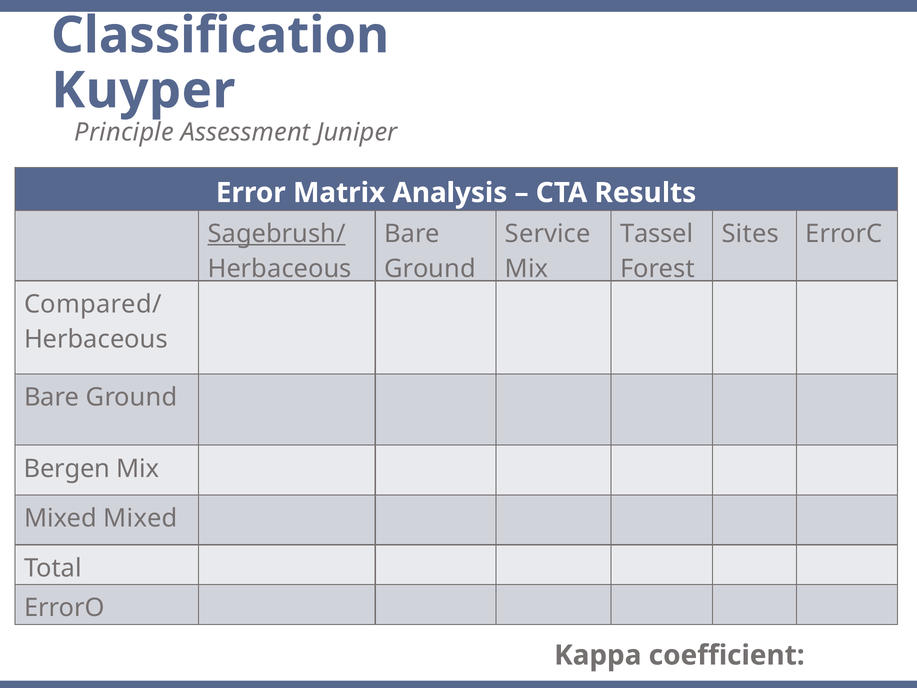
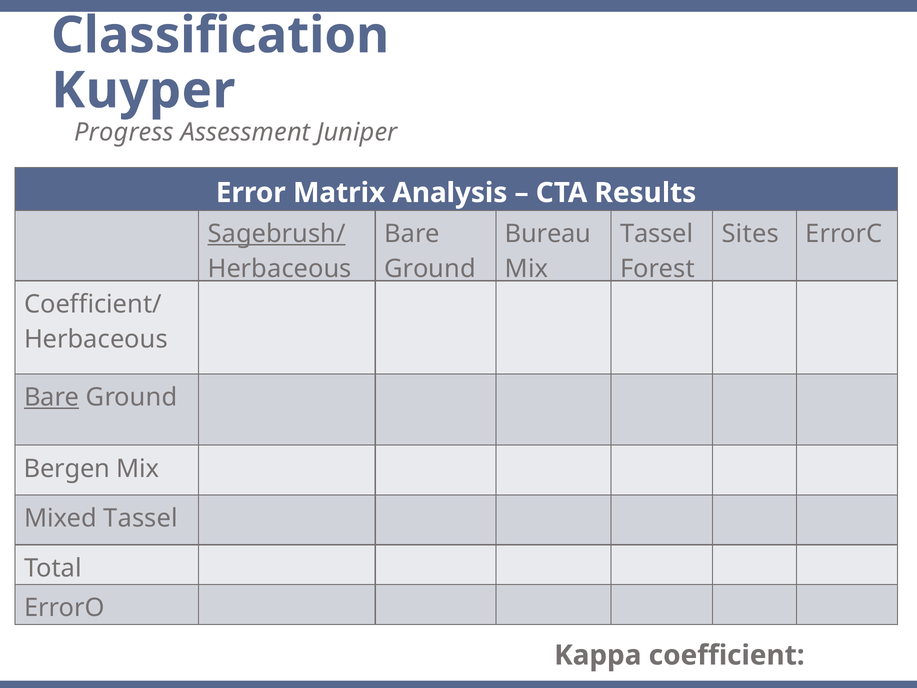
Principle: Principle -> Progress (124, 132)
Service: Service -> Bureau (548, 234)
Compared/: Compared/ -> Coefficient/ (93, 304)
Bare underline: none -> present (52, 397)
Mixed Mixed: Mixed -> Tassel (141, 518)
